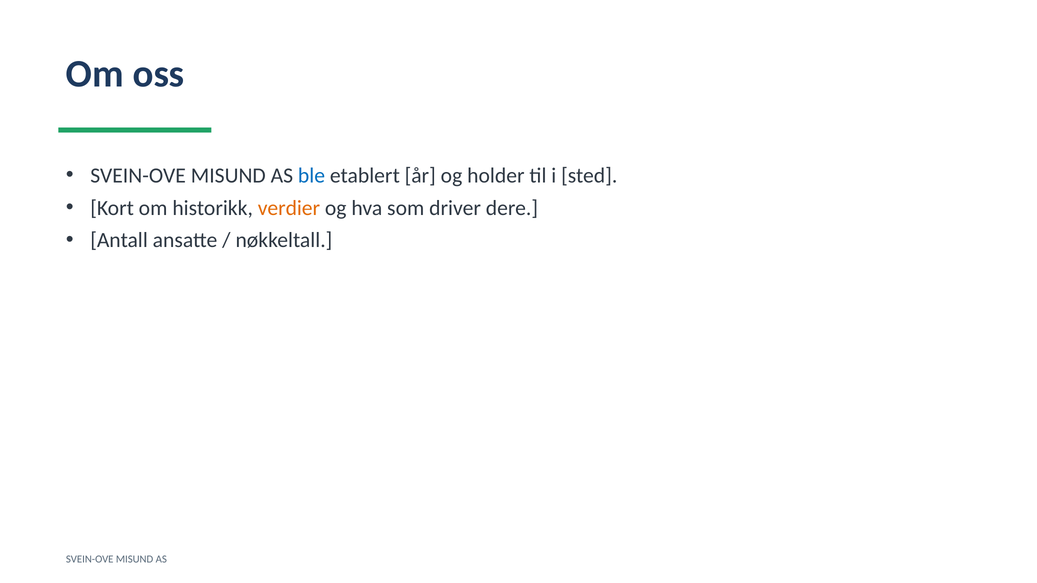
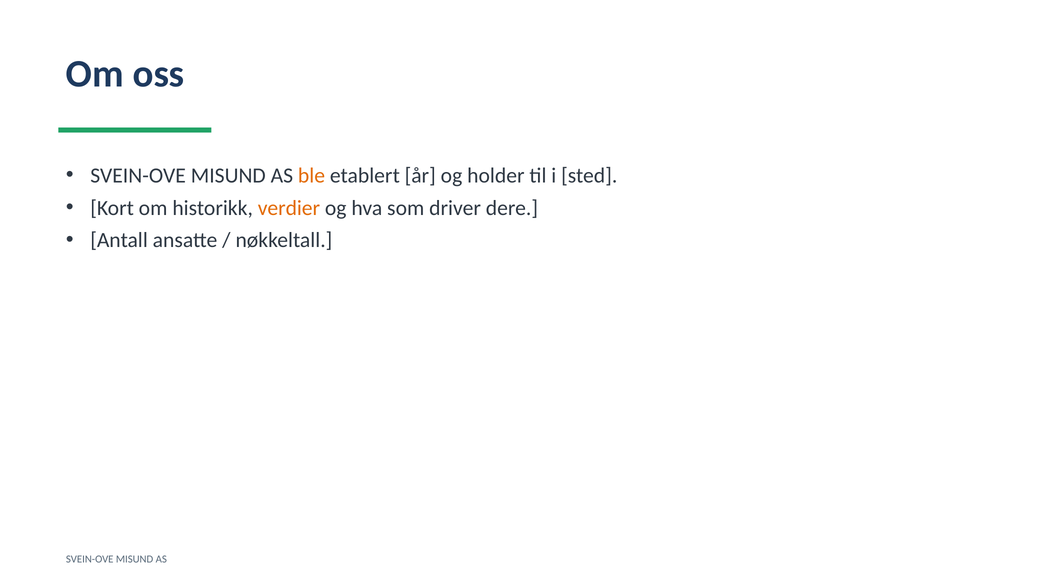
ble colour: blue -> orange (311, 176)
